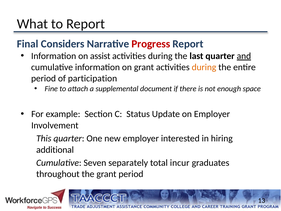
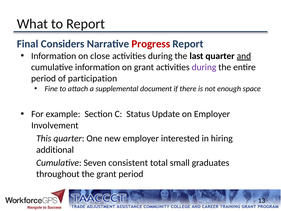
assist: assist -> close (100, 56)
during colour: orange -> purple (204, 67)
separately: separately -> consistent (128, 163)
incur: incur -> small (180, 163)
